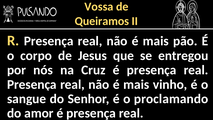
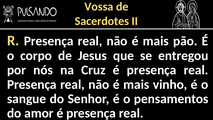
Queiramos: Queiramos -> Sacerdotes (102, 21)
proclamando: proclamando -> pensamentos (171, 99)
